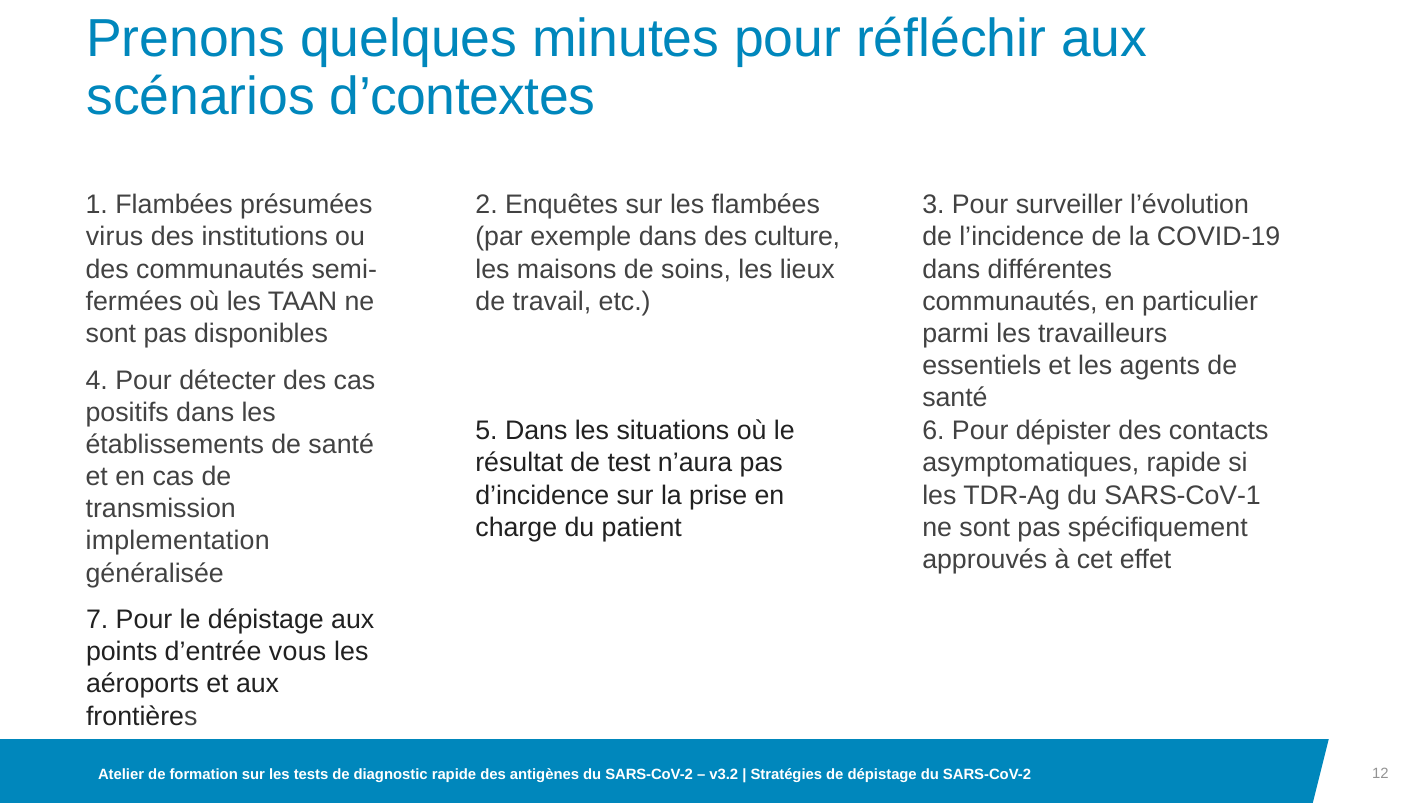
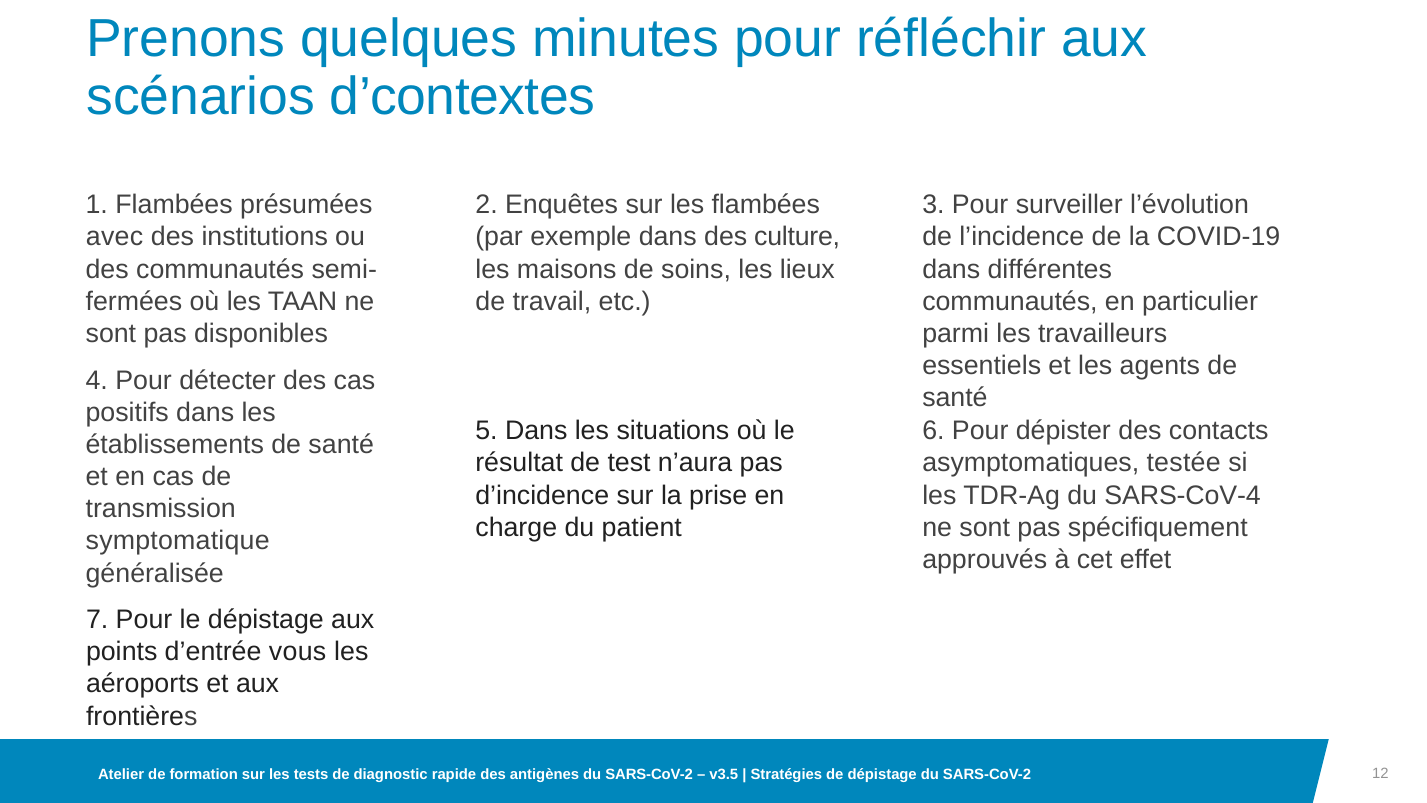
virus: virus -> avec (115, 237)
asymptomatiques rapide: rapide -> testée (1184, 463)
SARS-CoV-1: SARS-CoV-1 -> SARS-CoV-4 (1183, 495)
implementation: implementation -> symptomatique (178, 541)
v3.2: v3.2 -> v3.5 (724, 774)
